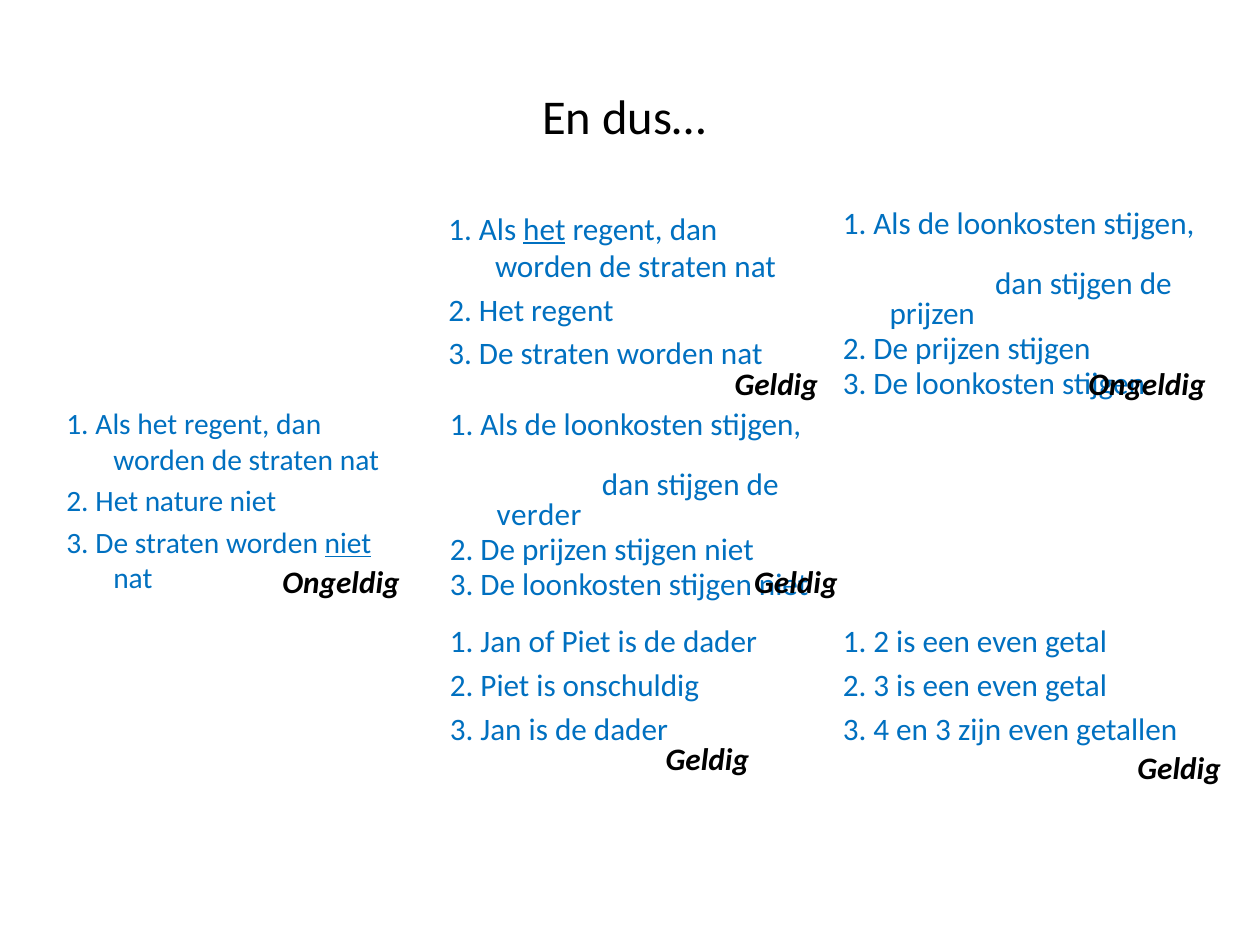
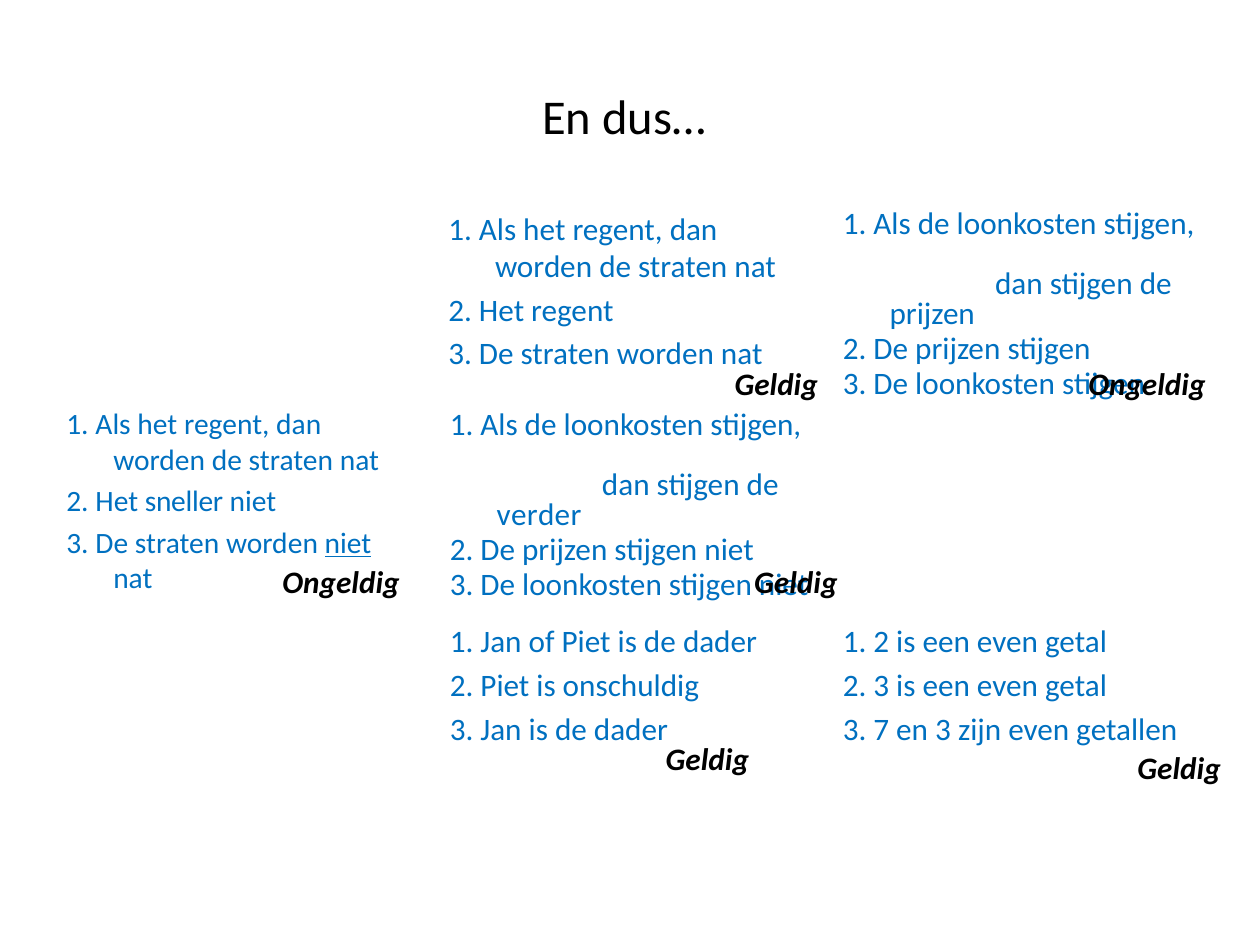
het underline: present -> none (544, 230)
nature: nature -> sneller (184, 502)
4: 4 -> 7 (881, 730)
